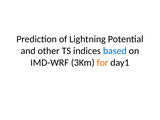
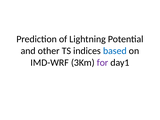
for colour: orange -> purple (103, 63)
